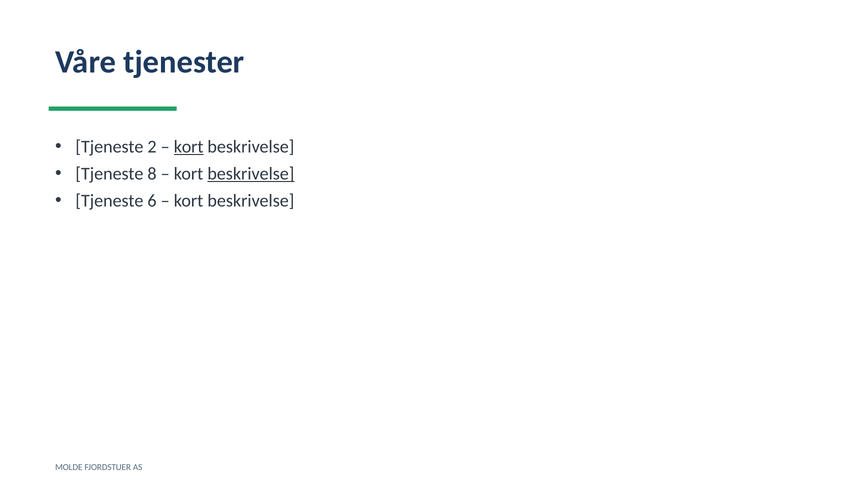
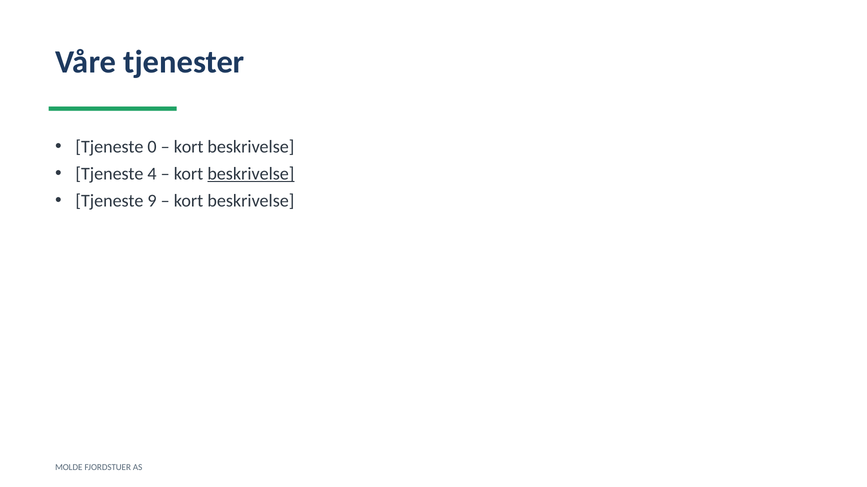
2: 2 -> 0 (152, 147)
kort underline: present -> none (189, 147)
8: 8 -> 4 (152, 174)
6: 6 -> 9 (152, 201)
